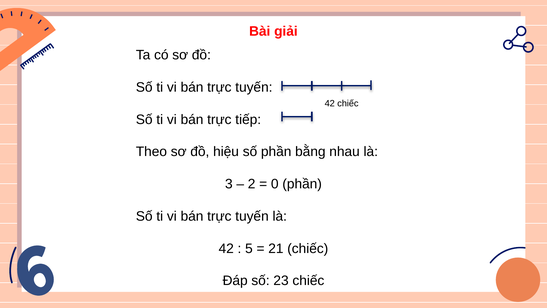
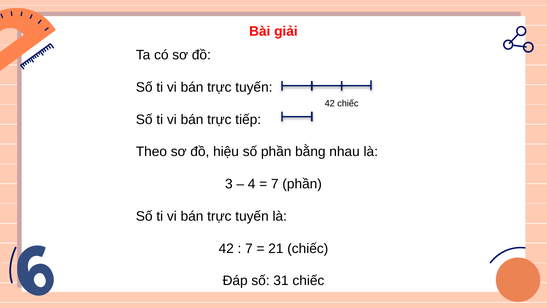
2: 2 -> 4 (252, 184)
0: 0 -> 7 (275, 184)
5: 5 -> 7 (249, 248)
23: 23 -> 31 (281, 280)
